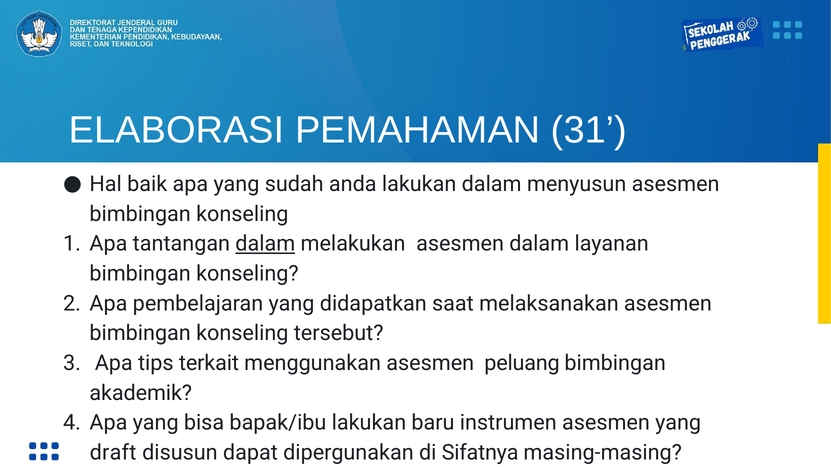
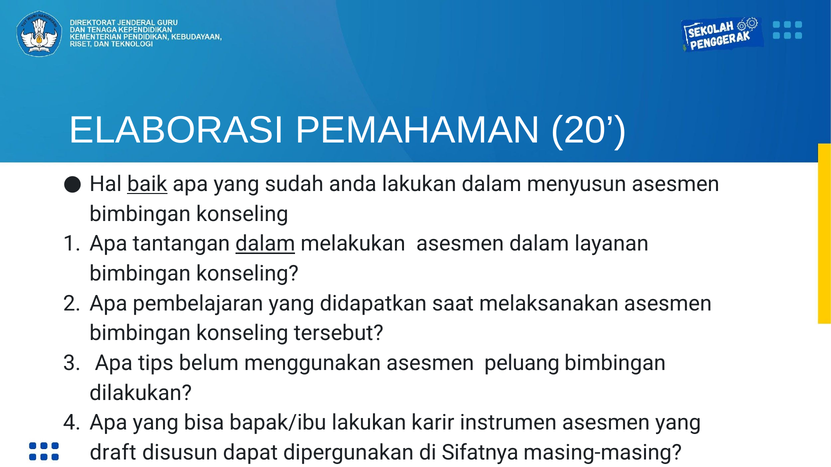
31: 31 -> 20 (589, 130)
baik underline: none -> present (147, 184)
terkait: terkait -> belum (209, 363)
akademik: akademik -> dilakukan (141, 393)
baru: baru -> karir (433, 423)
